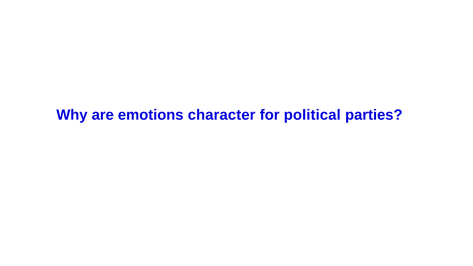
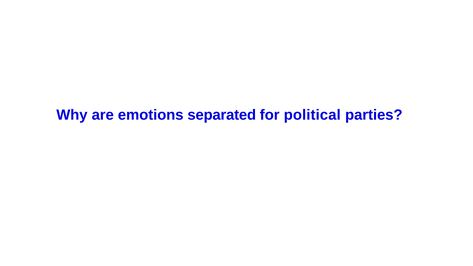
character: character -> separated (222, 115)
